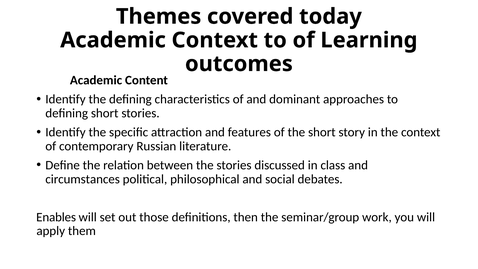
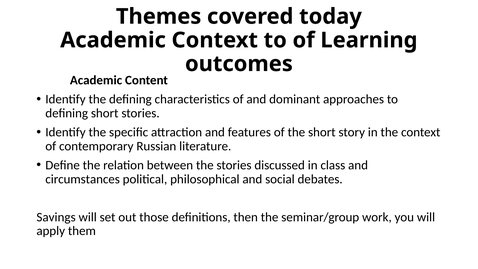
Enables: Enables -> Savings (56, 217)
